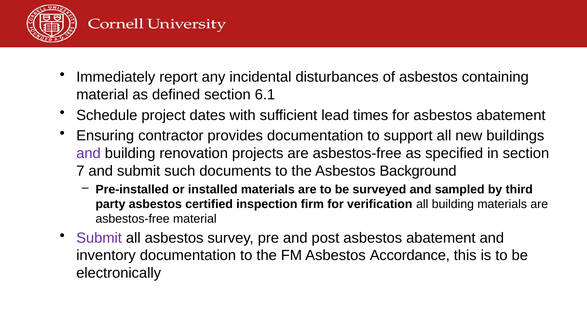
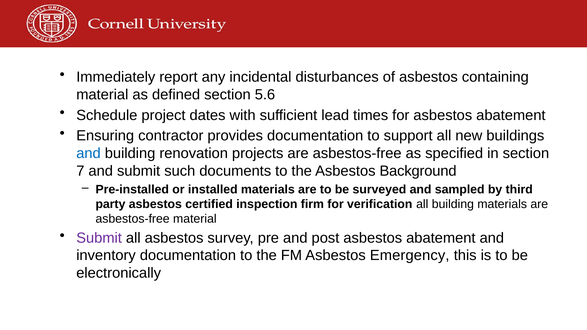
6.1: 6.1 -> 5.6 (265, 95)
and colour: purple -> blue (88, 153)
Accordance: Accordance -> Emergency (410, 256)
